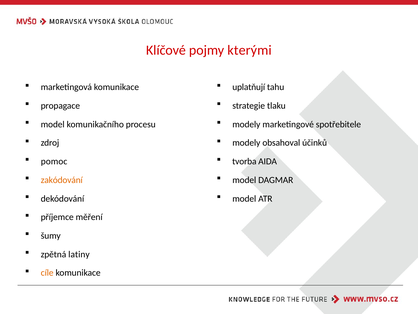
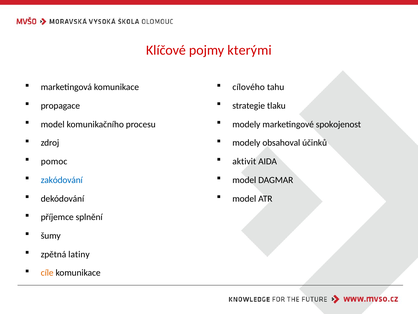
uplatňují: uplatňují -> cílového (249, 87)
spotřebitele: spotřebitele -> spokojenost (338, 124)
tvorba: tvorba -> aktivit (244, 161)
zakódování colour: orange -> blue (62, 180)
měření: měření -> splnění (89, 217)
